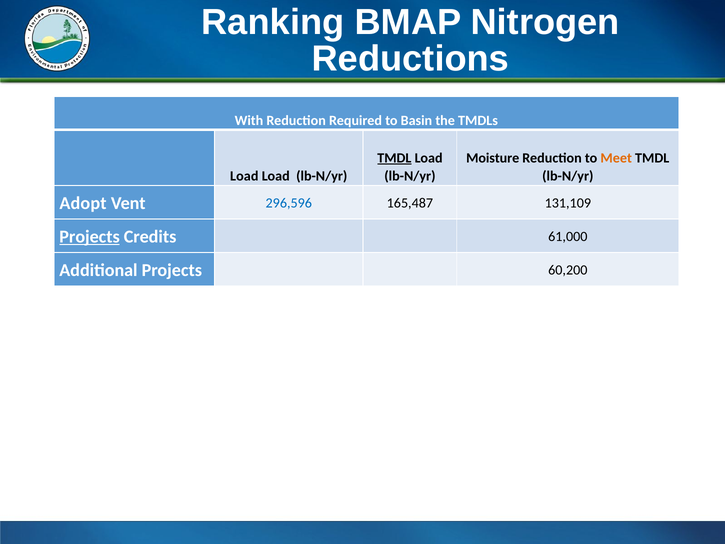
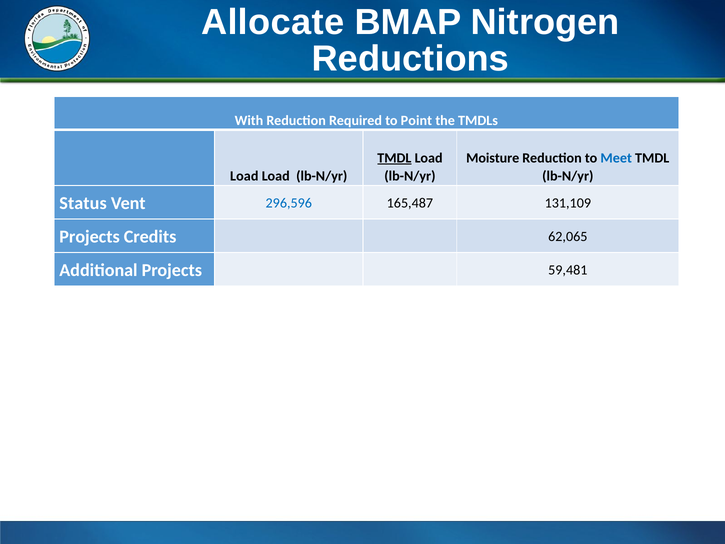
Ranking: Ranking -> Allocate (273, 22)
Basin: Basin -> Point (416, 121)
Meet colour: orange -> blue (616, 158)
Adopt: Adopt -> Status (83, 203)
Projects underline: present -> none (90, 237)
61,000: 61,000 -> 62,065 (568, 236)
60,200: 60,200 -> 59,481 (568, 270)
